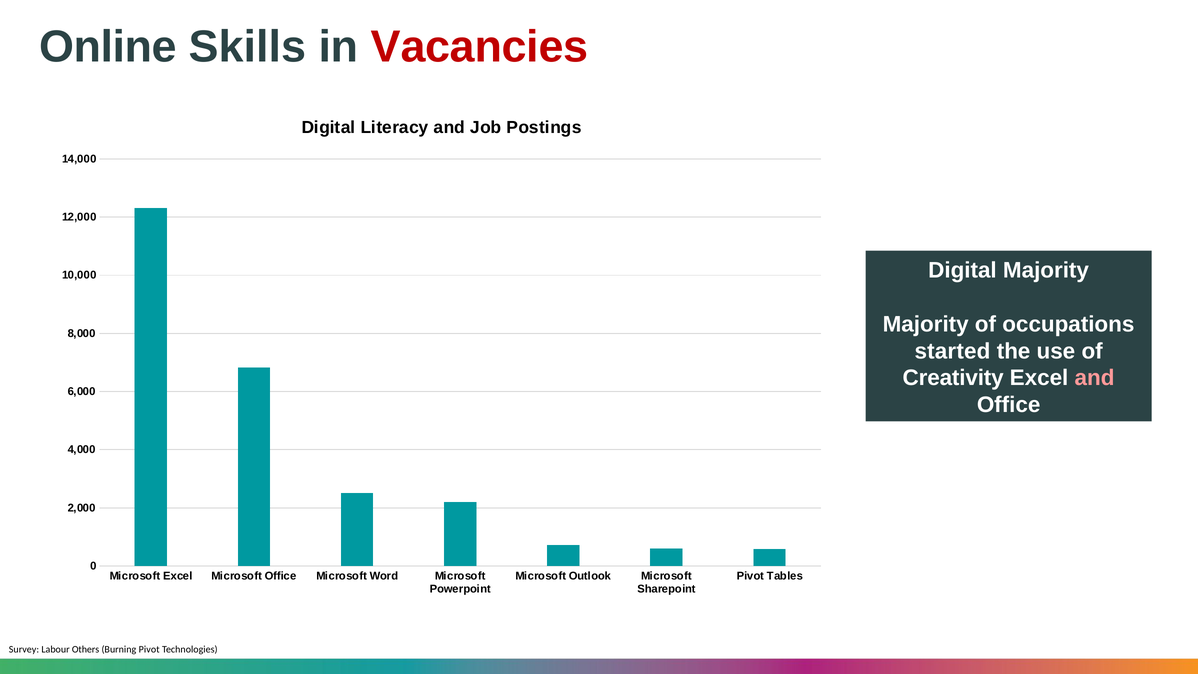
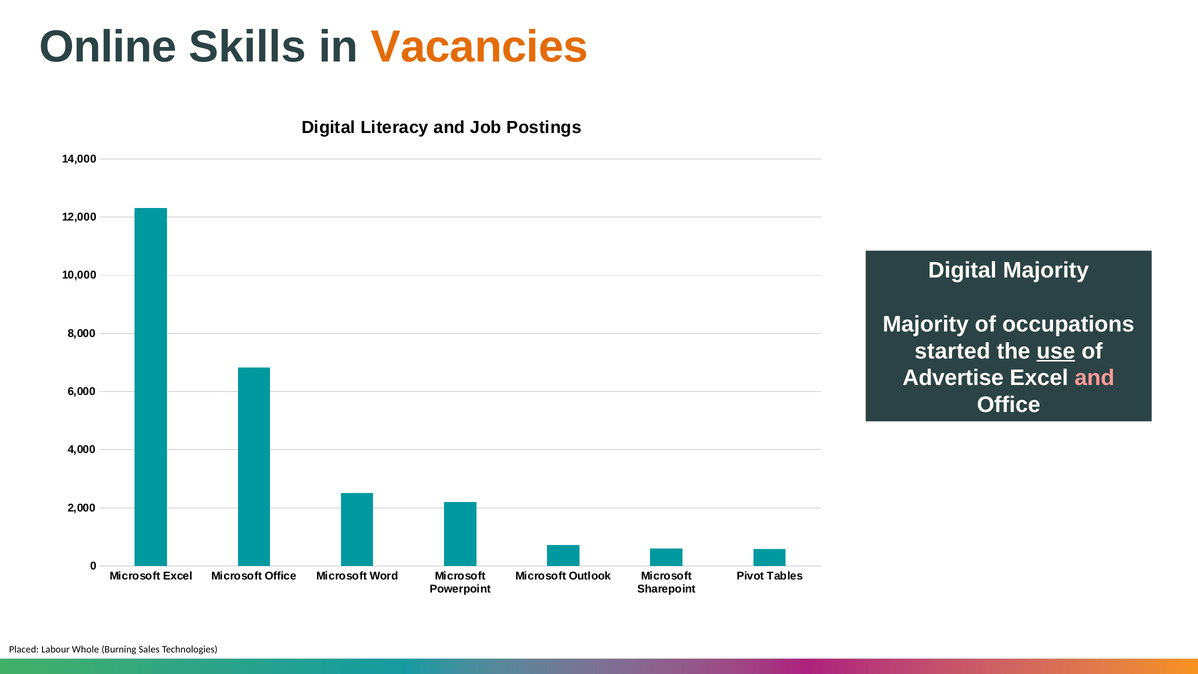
Vacancies colour: red -> orange (480, 47)
use underline: none -> present (1056, 351)
Creativity: Creativity -> Advertise (953, 378)
Survey: Survey -> Placed (24, 650)
Others: Others -> Whole (85, 650)
Burning Pivot: Pivot -> Sales (149, 650)
